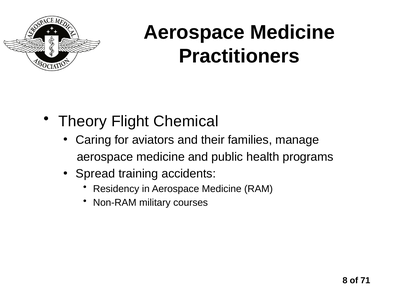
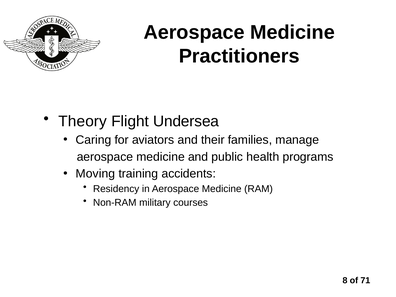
Chemical: Chemical -> Undersea (186, 121)
Spread: Spread -> Moving (95, 174)
